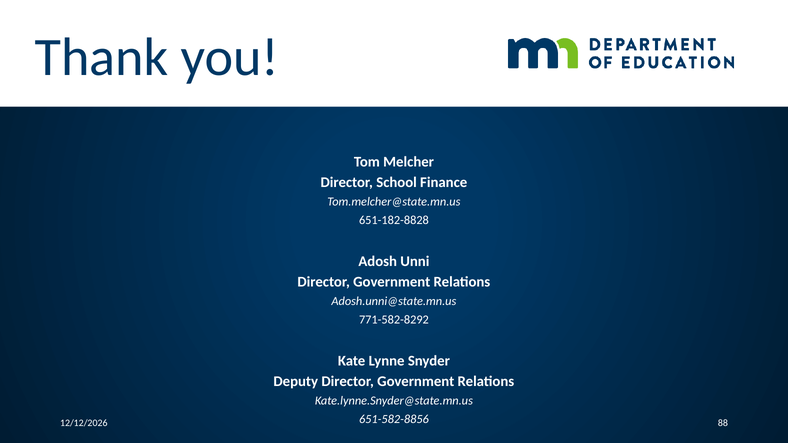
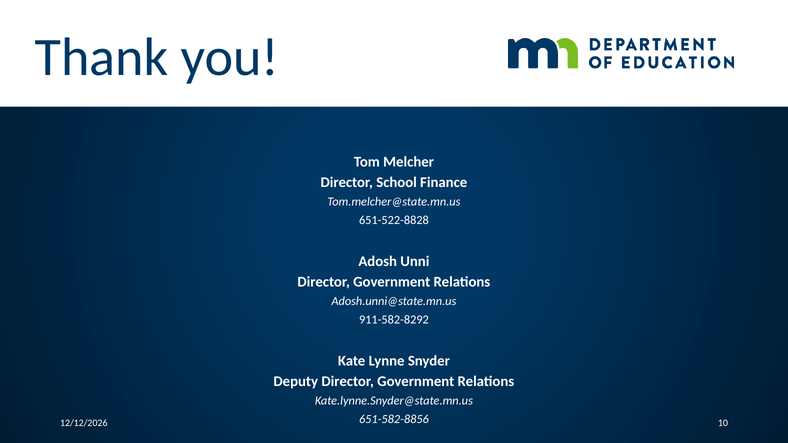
651-182-8828: 651-182-8828 -> 651-522-8828 (394, 220)
771-582-8292: 771-582-8292 -> 911-582-8292 (394, 320)
88: 88 -> 10 (723, 423)
